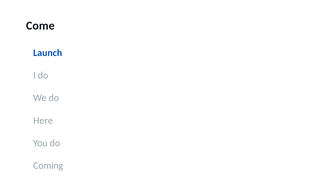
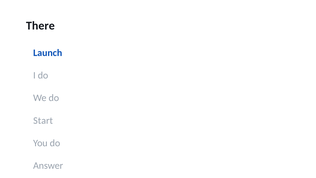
Come: Come -> There (40, 26)
Here: Here -> Start (43, 120)
Coming: Coming -> Answer (48, 165)
